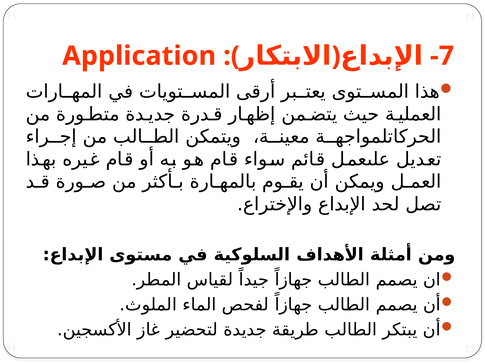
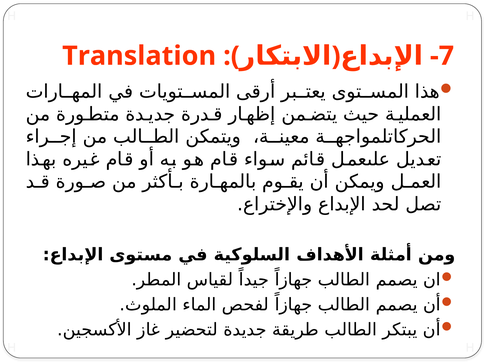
Application: Application -> Translation (139, 56)
